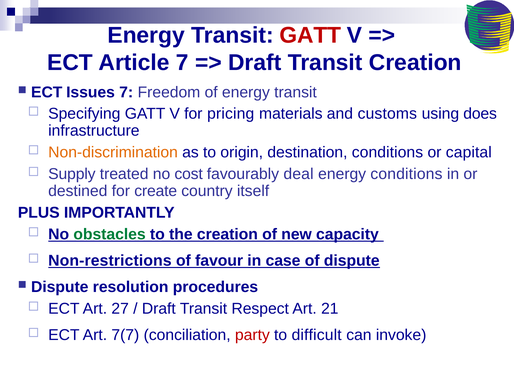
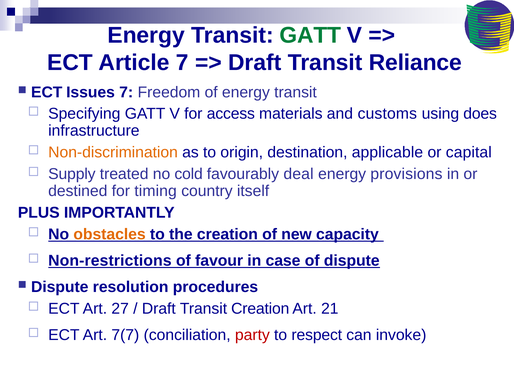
GATT colour: red -> green (310, 35)
Transit Creation: Creation -> Reliance (415, 63)
pricing: pricing -> access (231, 114)
destination conditions: conditions -> applicable (387, 153)
cost: cost -> cold (189, 174)
energy conditions: conditions -> provisions (406, 174)
create: create -> timing (156, 191)
obstacles colour: green -> orange (110, 235)
Transit Respect: Respect -> Creation (260, 309)
difficult: difficult -> respect (317, 335)
